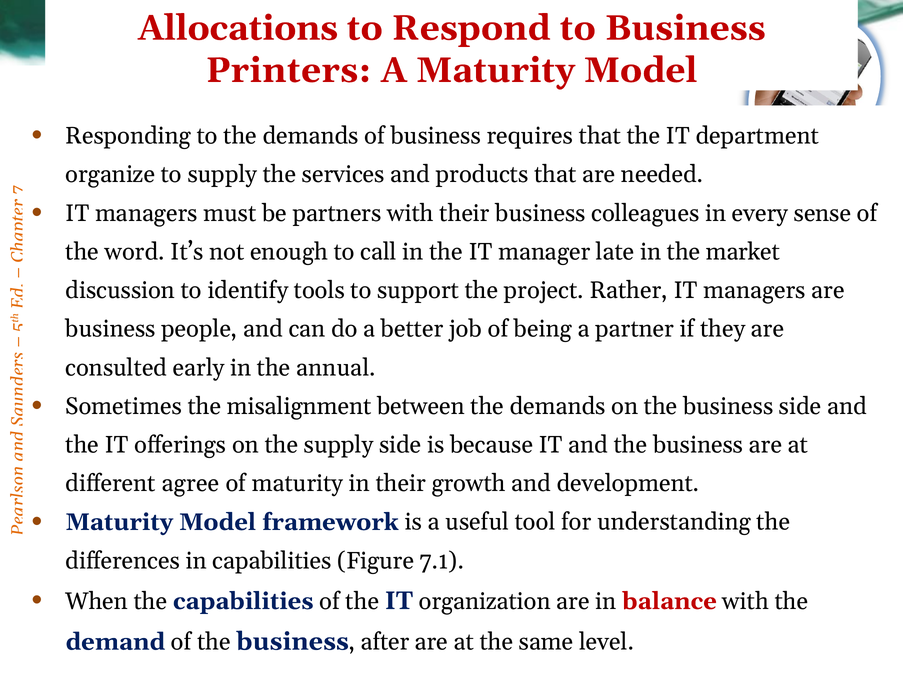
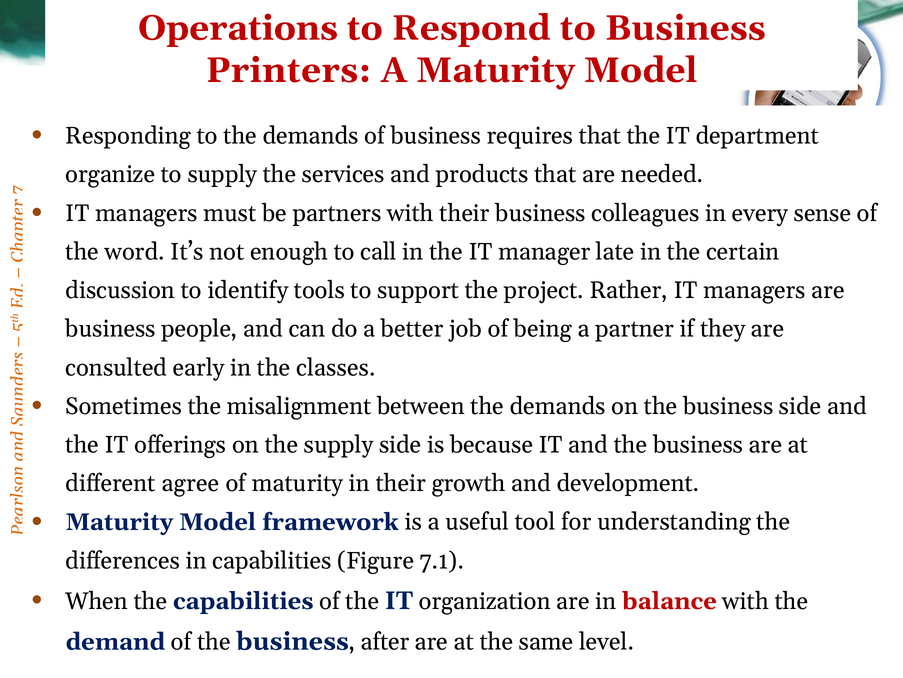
Allocations: Allocations -> Operations (238, 28)
market: market -> certain (743, 252)
annual: annual -> classes (336, 367)
